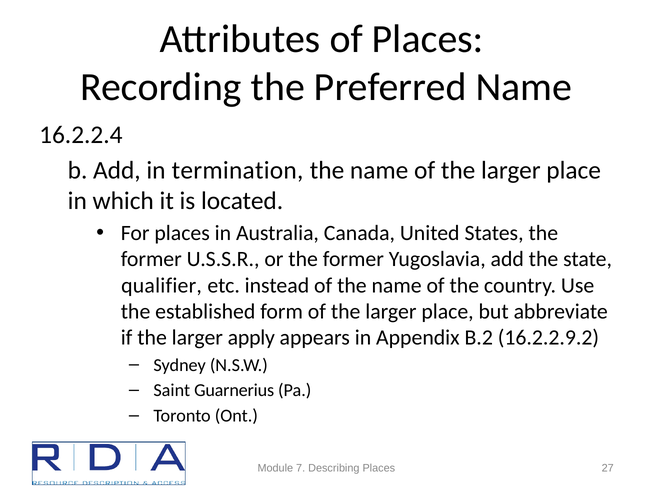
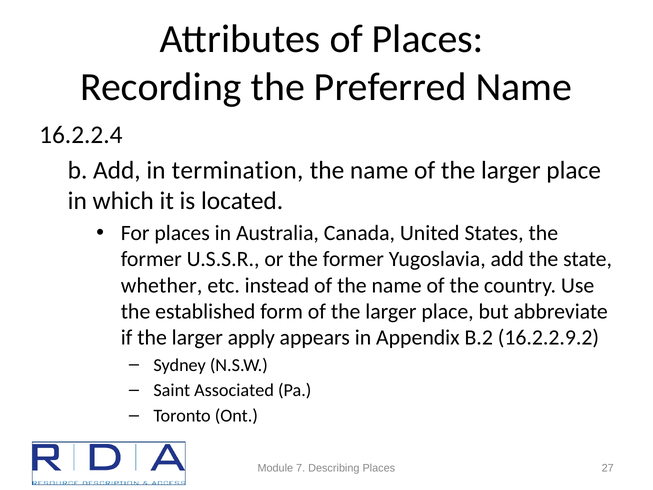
qualifier: qualifier -> whether (162, 285)
Guarnerius: Guarnerius -> Associated (234, 390)
